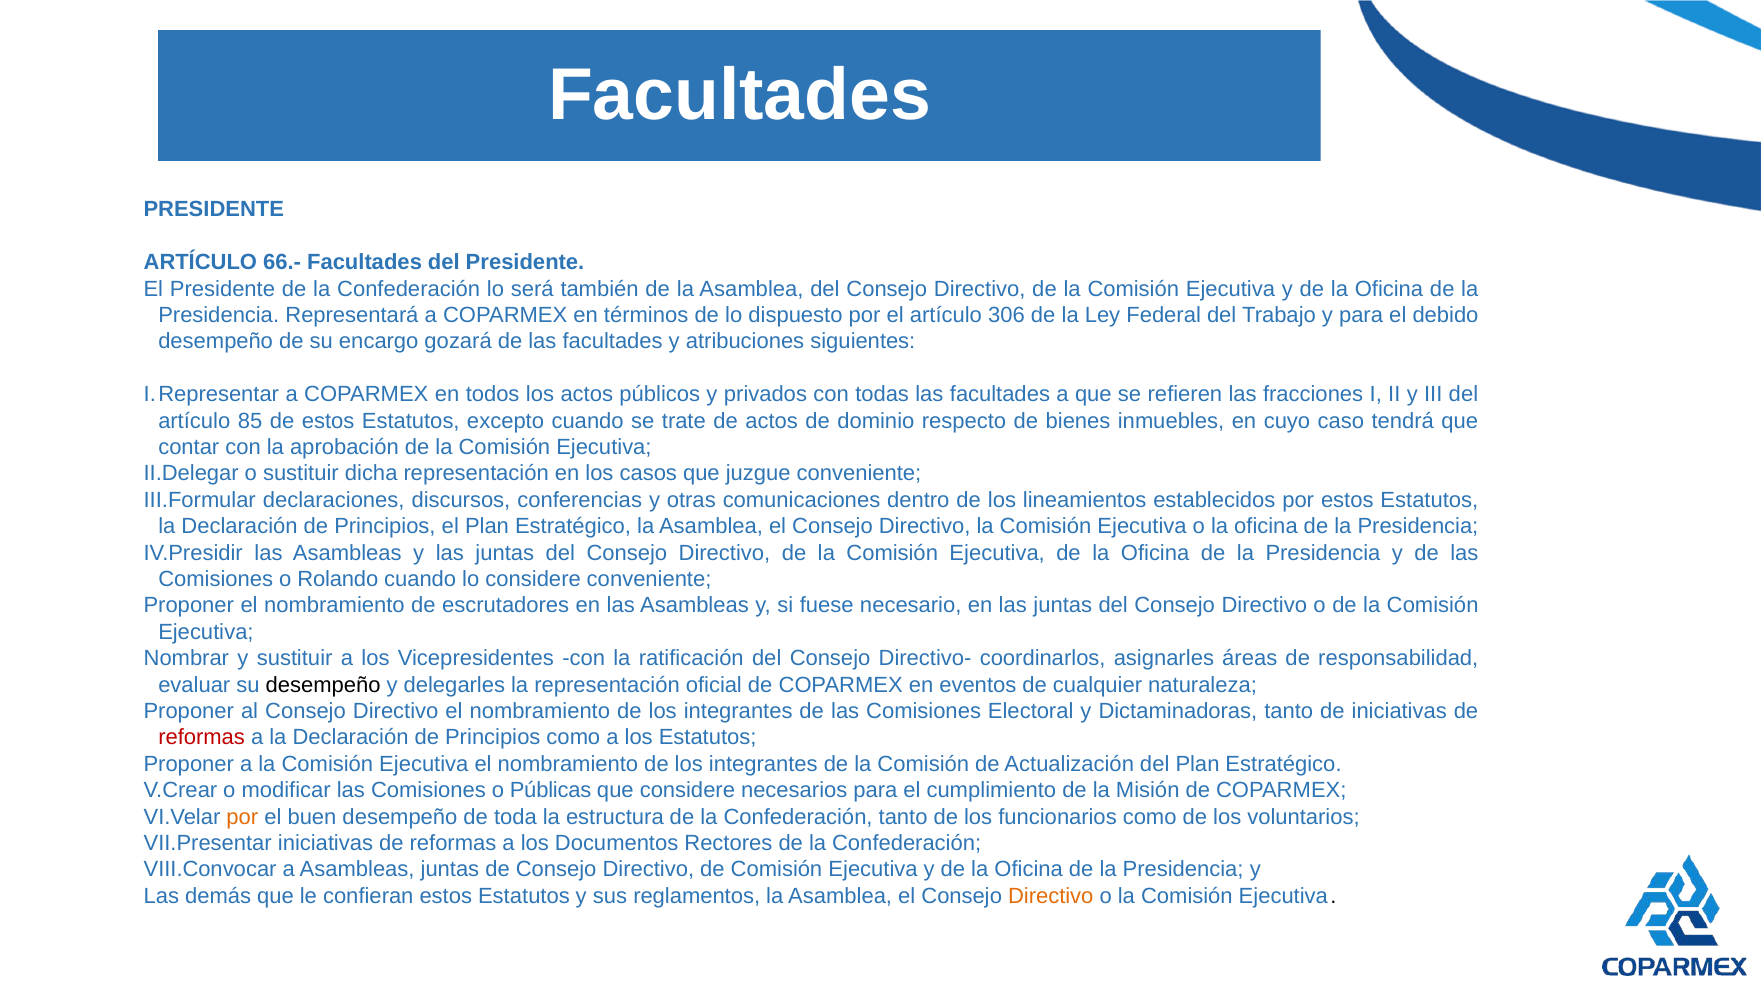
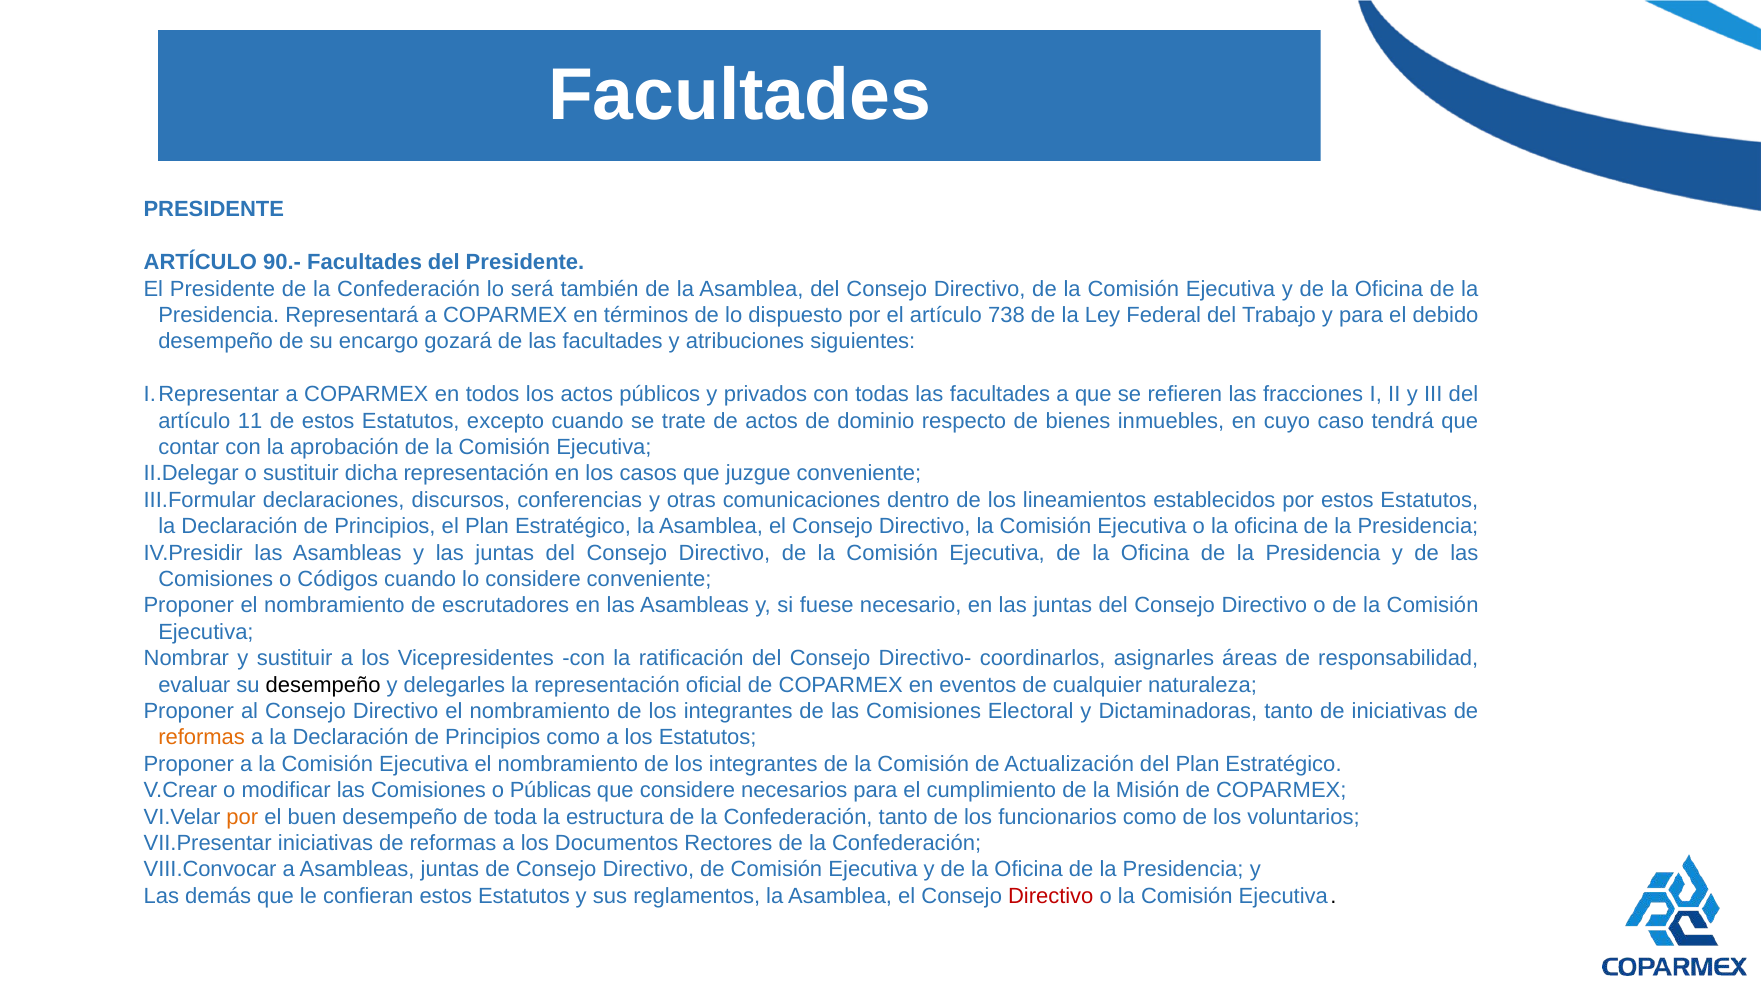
66.-: 66.- -> 90.- (282, 263)
306: 306 -> 738 (1007, 315)
85: 85 -> 11 (250, 421)
Rolando: Rolando -> Códigos (338, 580)
reformas colour: red -> orange (202, 738)
Directivo colour: orange -> red (1051, 897)
